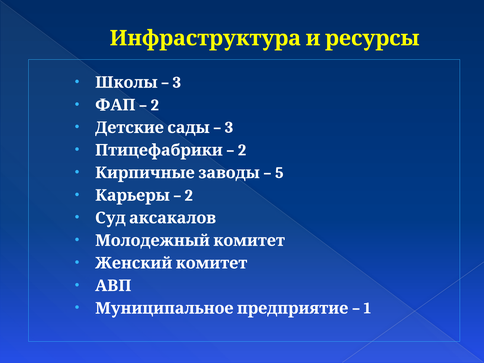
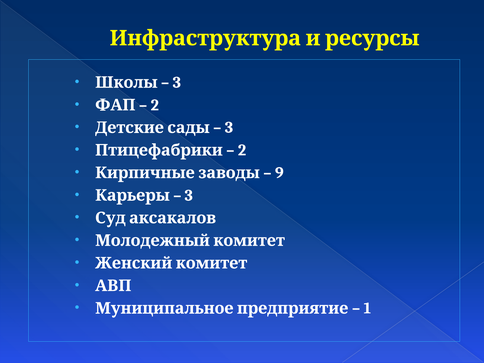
5: 5 -> 9 (279, 173)
2: 2 -> 3 (189, 195)
